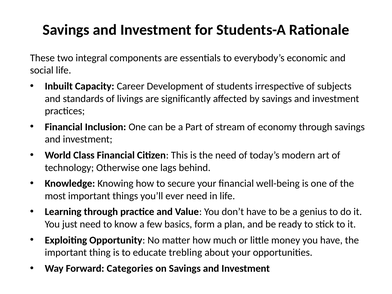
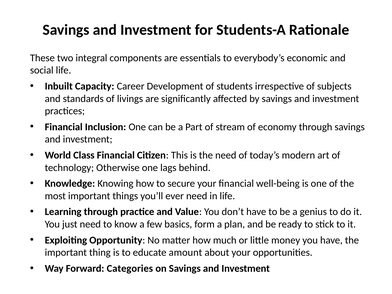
trebling: trebling -> amount (185, 253)
